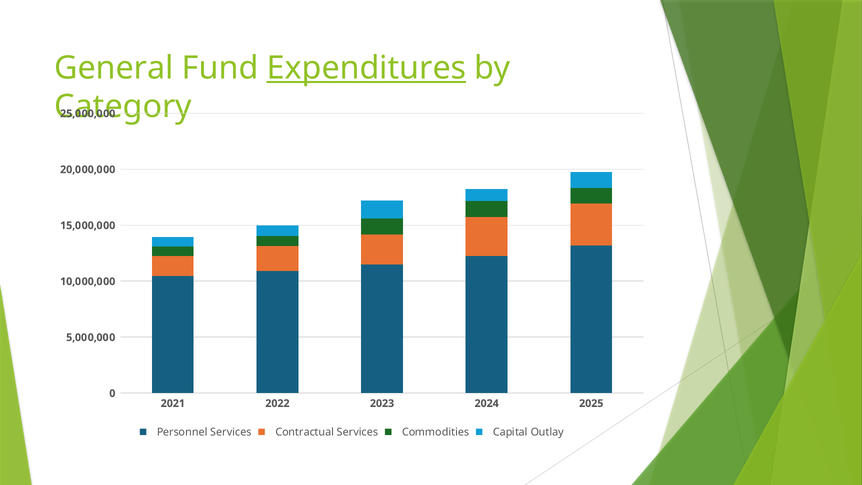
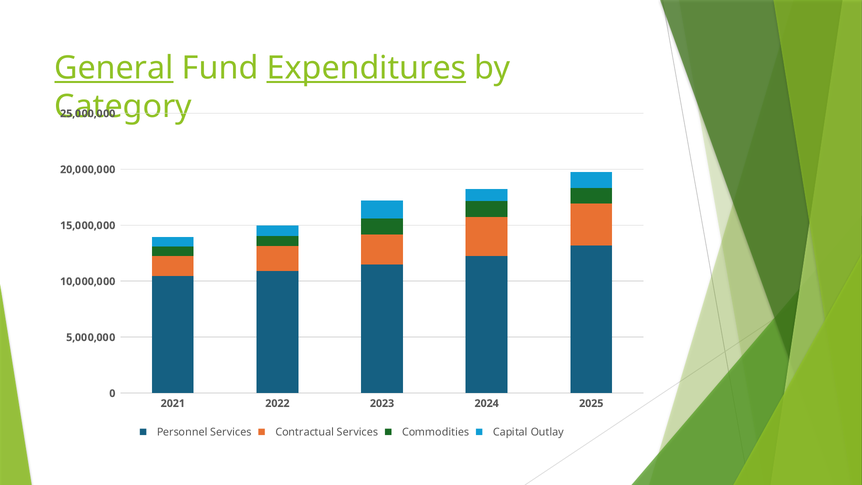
General underline: none -> present (114, 68)
